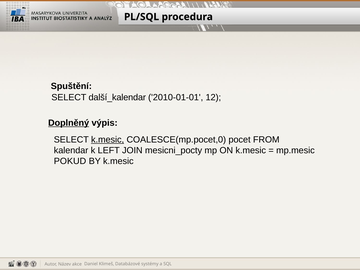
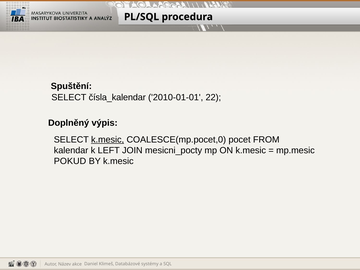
další_kalendar: další_kalendar -> čísla_kalendar (117, 97)
12: 12 -> 22 (213, 97)
Doplněný underline: present -> none (69, 123)
